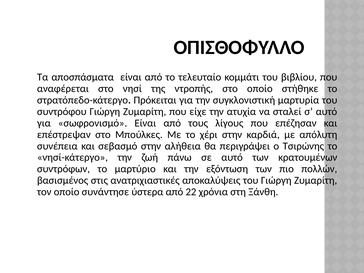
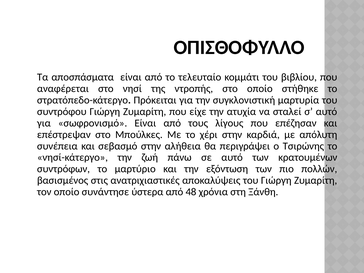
22: 22 -> 48 (191, 192)
